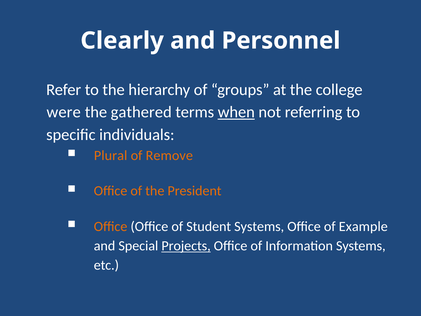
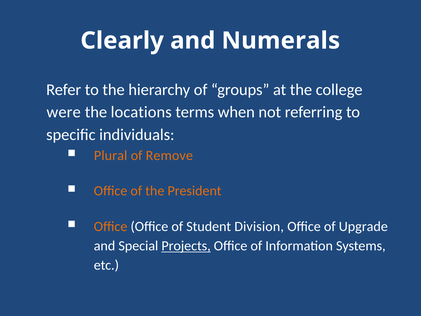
Personnel: Personnel -> Numerals (281, 41)
gathered: gathered -> locations (141, 112)
when underline: present -> none (236, 112)
Student Systems: Systems -> Division (259, 226)
Example: Example -> Upgrade (363, 226)
